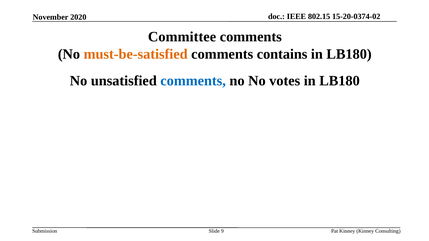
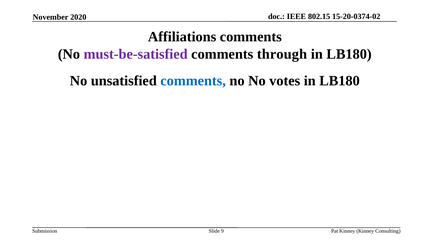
Committee: Committee -> Affiliations (182, 37)
must-be-satisfied colour: orange -> purple (136, 54)
contains: contains -> through (282, 54)
